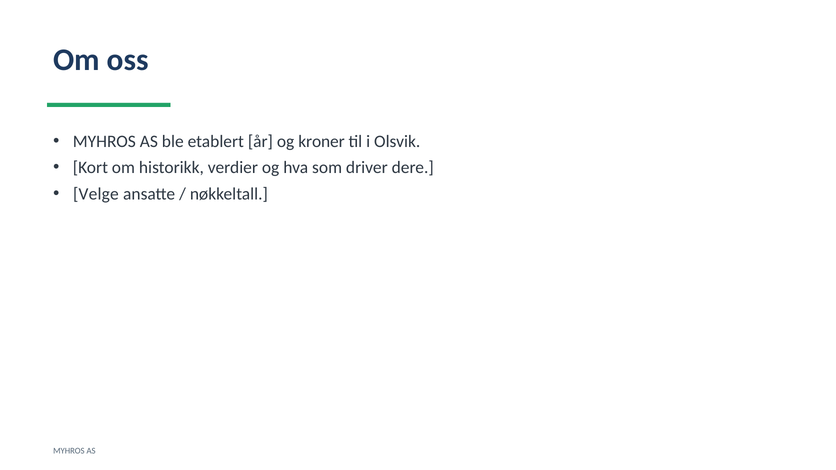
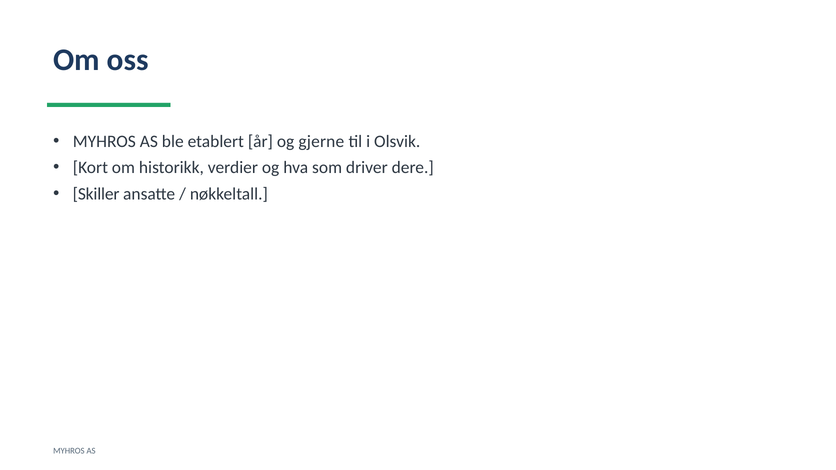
kroner: kroner -> gjerne (321, 142)
Velge: Velge -> Skiller (96, 194)
